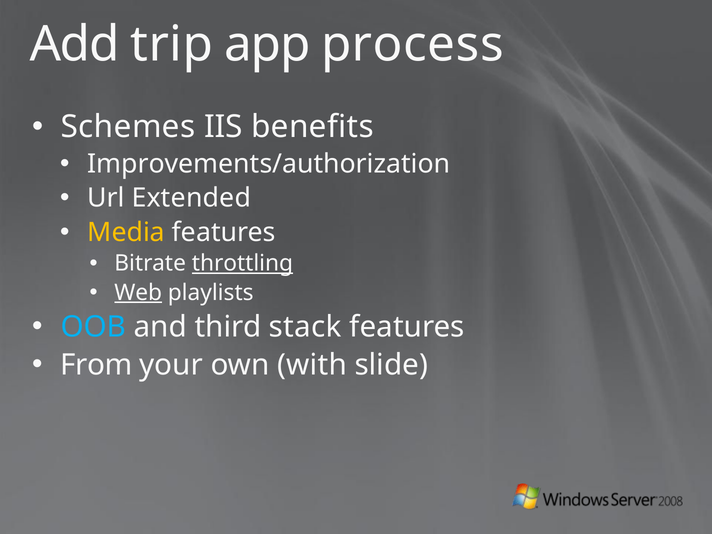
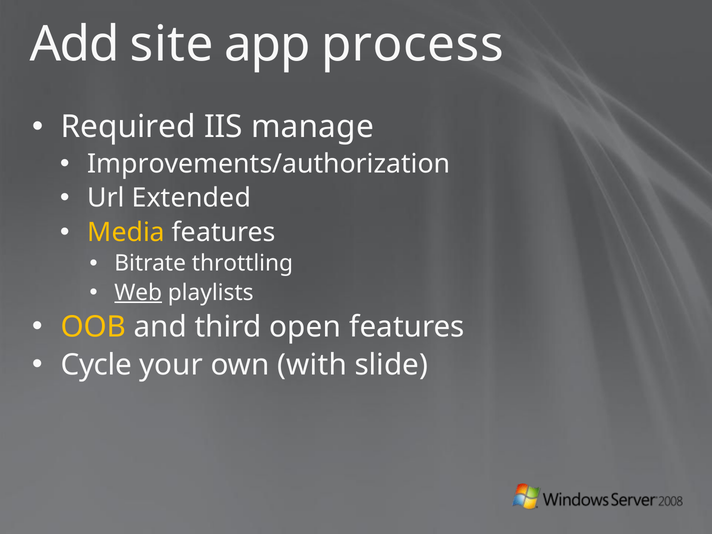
trip: trip -> site (172, 44)
Schemes: Schemes -> Required (128, 127)
benefits: benefits -> manage (312, 127)
throttling underline: present -> none (242, 263)
OOB colour: light blue -> yellow (93, 327)
stack: stack -> open (305, 327)
From: From -> Cycle (96, 365)
